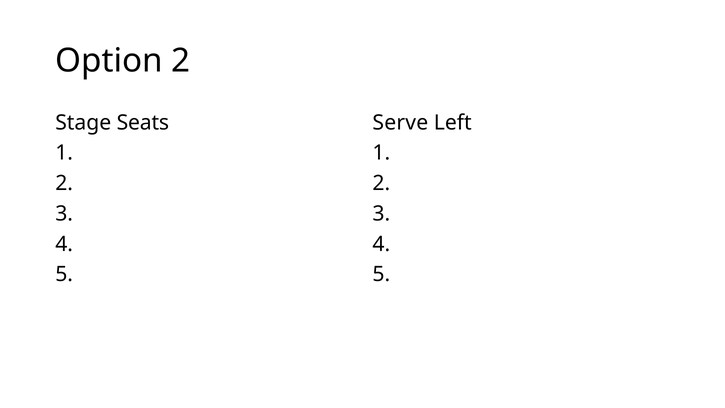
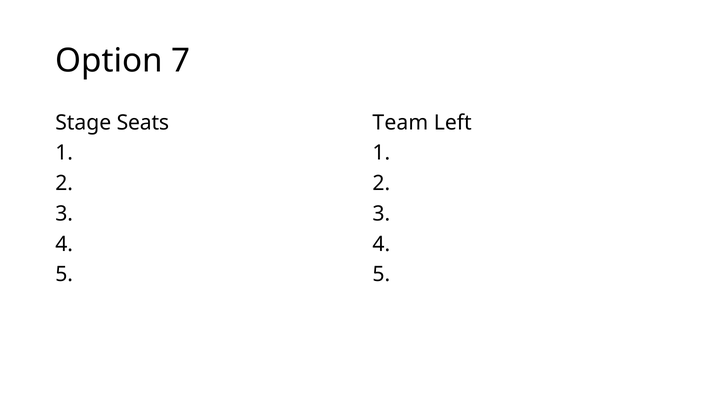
Option 2: 2 -> 7 (181, 61)
Serve: Serve -> Team (400, 123)
